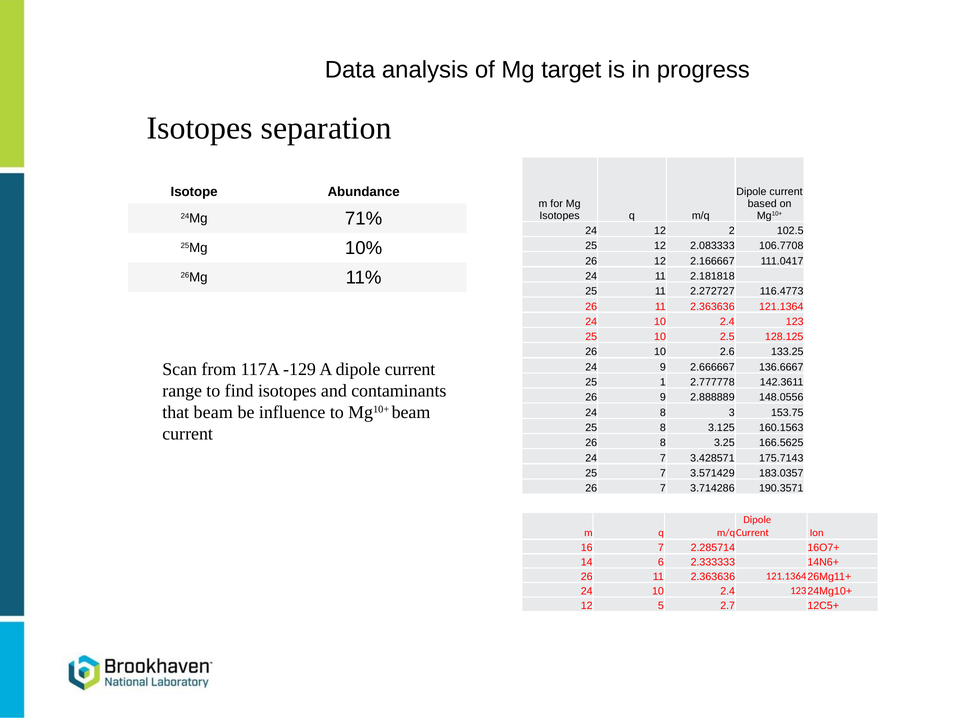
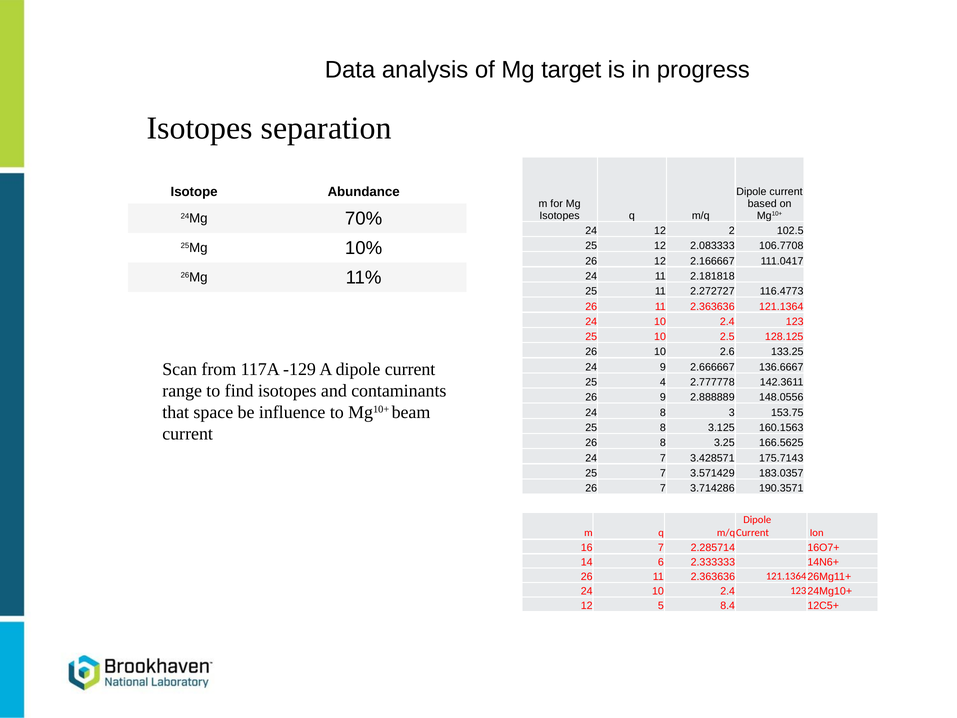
71%: 71% -> 70% (364, 218)
1: 1 -> 4 (663, 382)
that beam: beam -> space (213, 412)
2.7: 2.7 -> 8.4 (728, 605)
